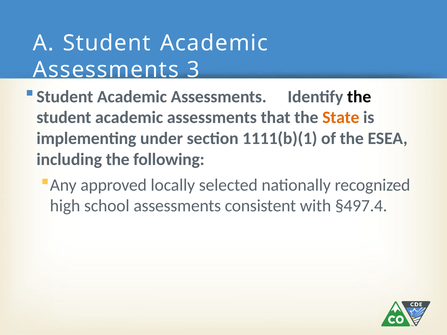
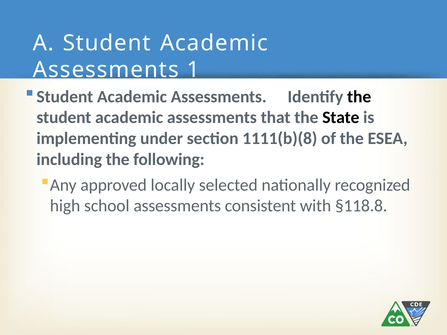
3: 3 -> 1 (193, 70)
State colour: orange -> black (341, 118)
1111(b)(1: 1111(b)(1 -> 1111(b)(8 (280, 139)
§497.4: §497.4 -> §118.8 (361, 206)
